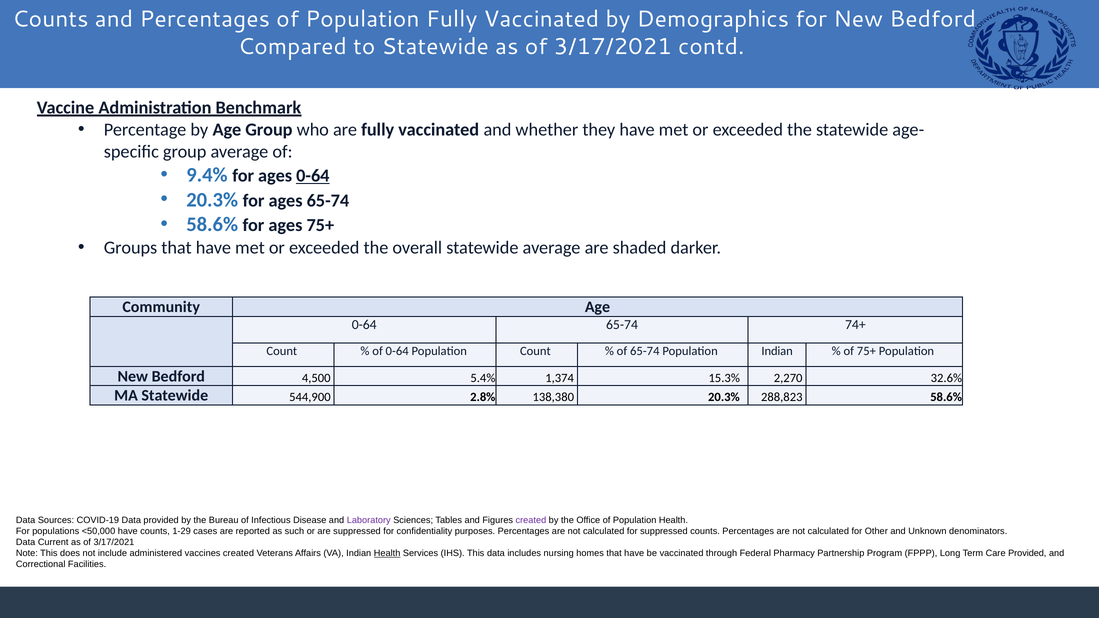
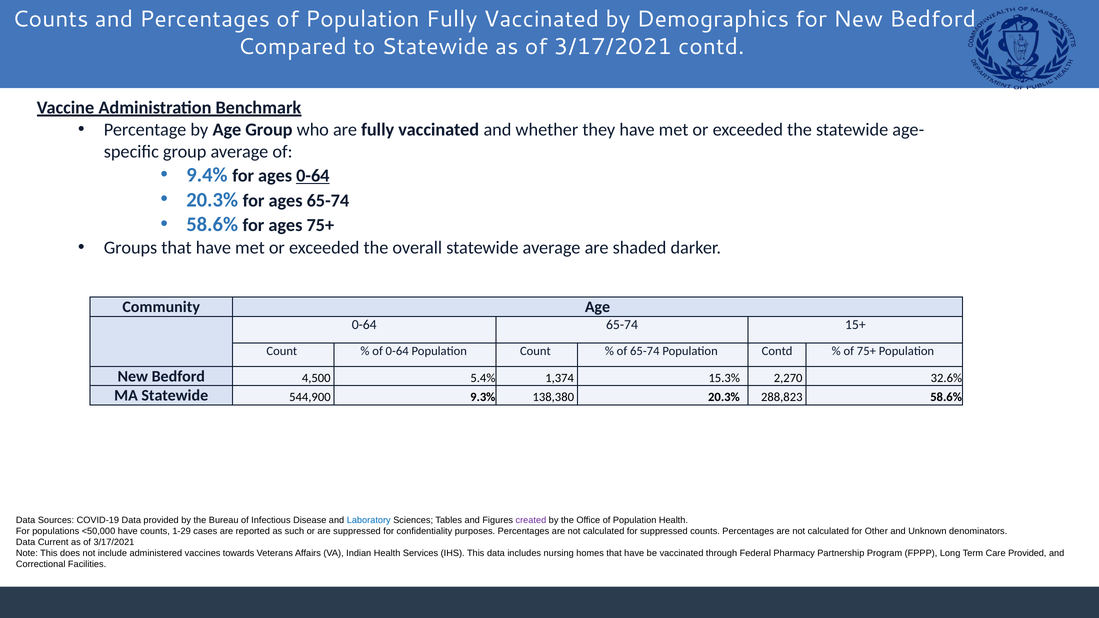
74+: 74+ -> 15+ (855, 325)
Population Indian: Indian -> Contd (777, 351)
2.8%: 2.8% -> 9.3% (483, 397)
Laboratory colour: purple -> blue (369, 521)
vaccines created: created -> towards (239, 553)
Health underline: present -> none (387, 553)
